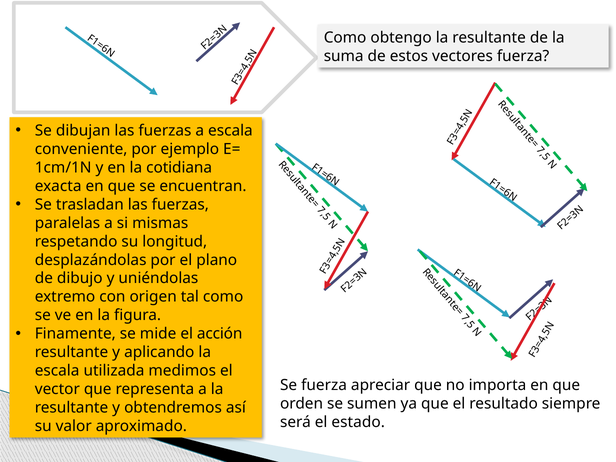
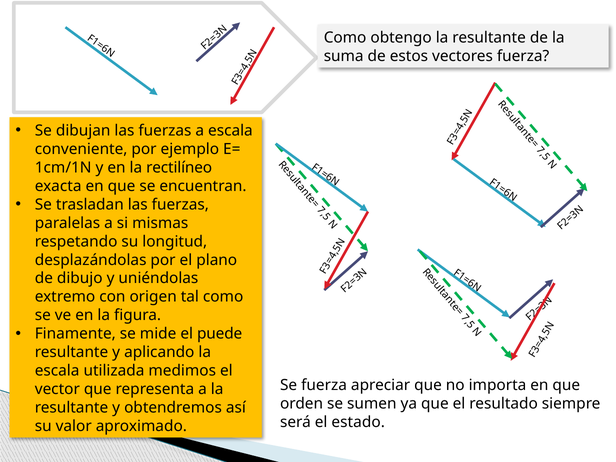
cotidiana: cotidiana -> rectilíneo (179, 168)
acción: acción -> puede (220, 334)
